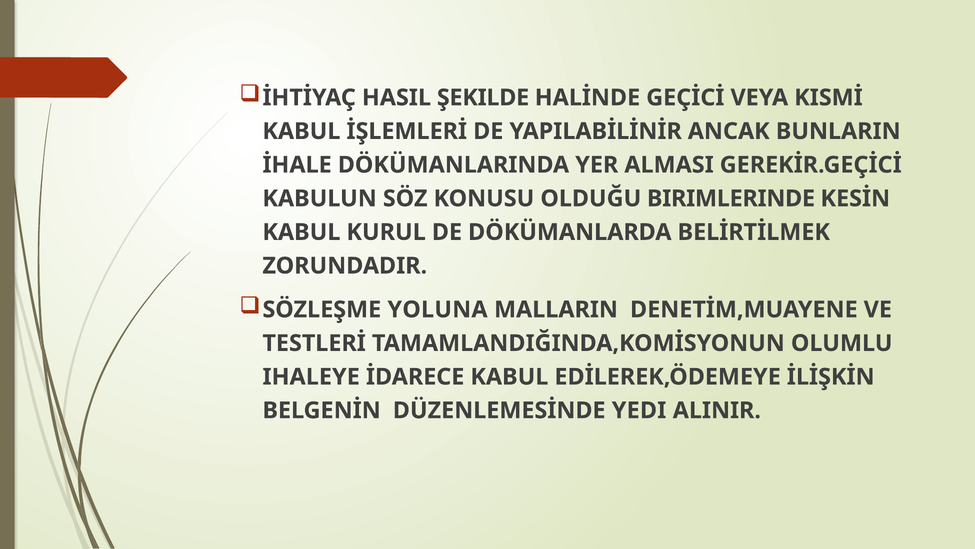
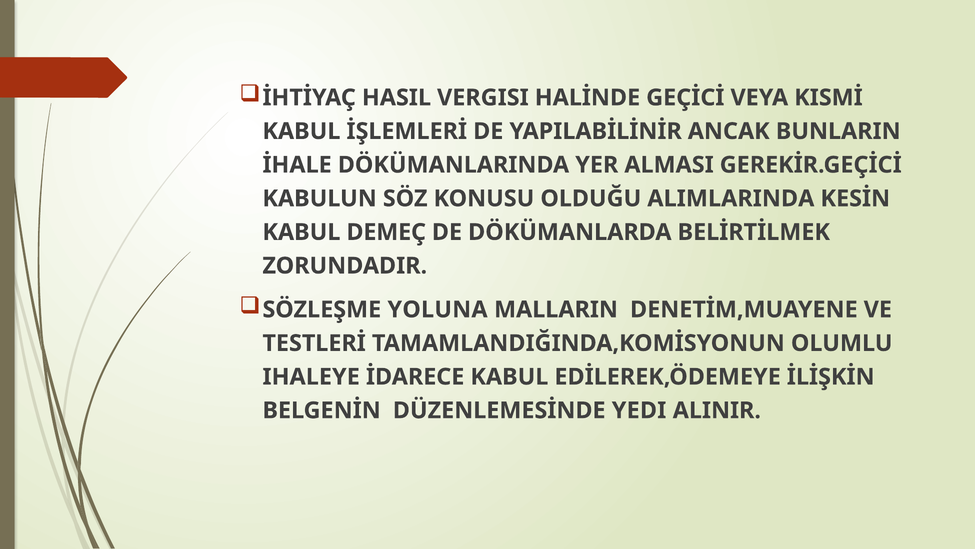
ŞEKILDE: ŞEKILDE -> VERGISI (483, 98)
BIRIMLERINDE: BIRIMLERINDE -> ALIMLARINDA (731, 198)
KURUL: KURUL -> DEMEÇ (386, 232)
